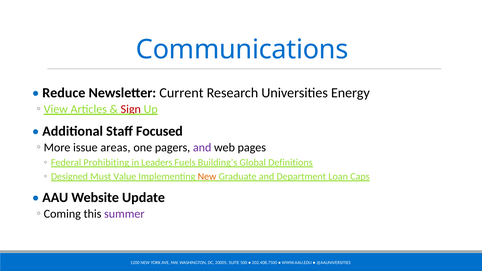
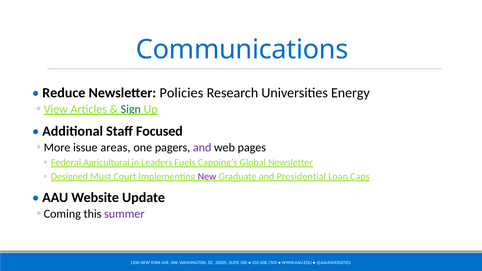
Current: Current -> Policies (181, 93)
Sign colour: red -> green (131, 109)
Prohibiting: Prohibiting -> Agricultural (106, 163)
Building’s: Building’s -> Capping’s (218, 163)
Global Definitions: Definitions -> Newsletter (290, 163)
Value: Value -> Court (125, 177)
New colour: orange -> purple (207, 177)
Department: Department -> Presidential (301, 177)
